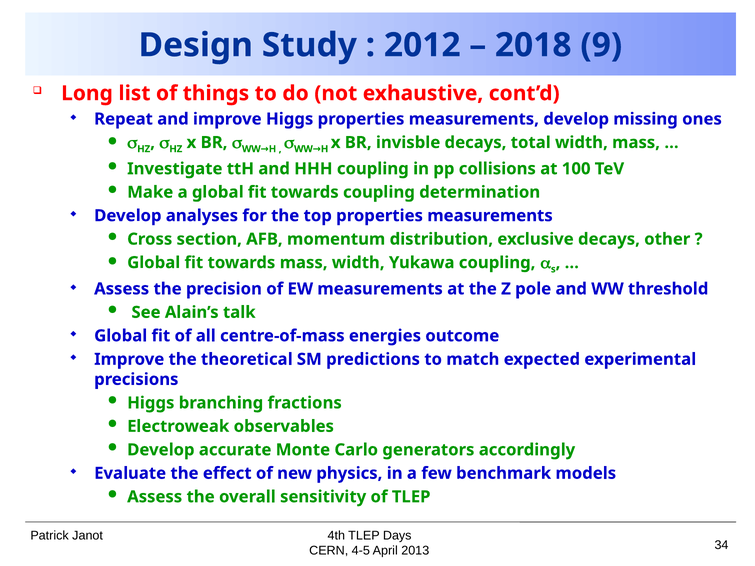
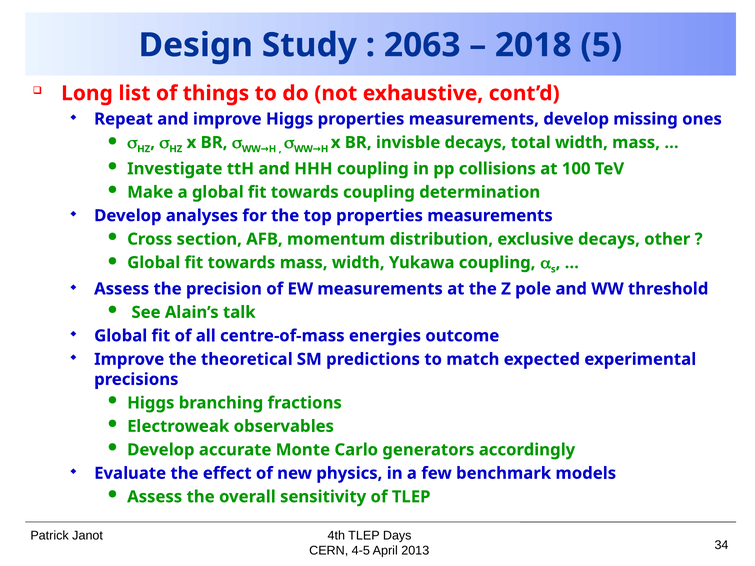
2012: 2012 -> 2063 (422, 45)
9: 9 -> 5 (601, 45)
